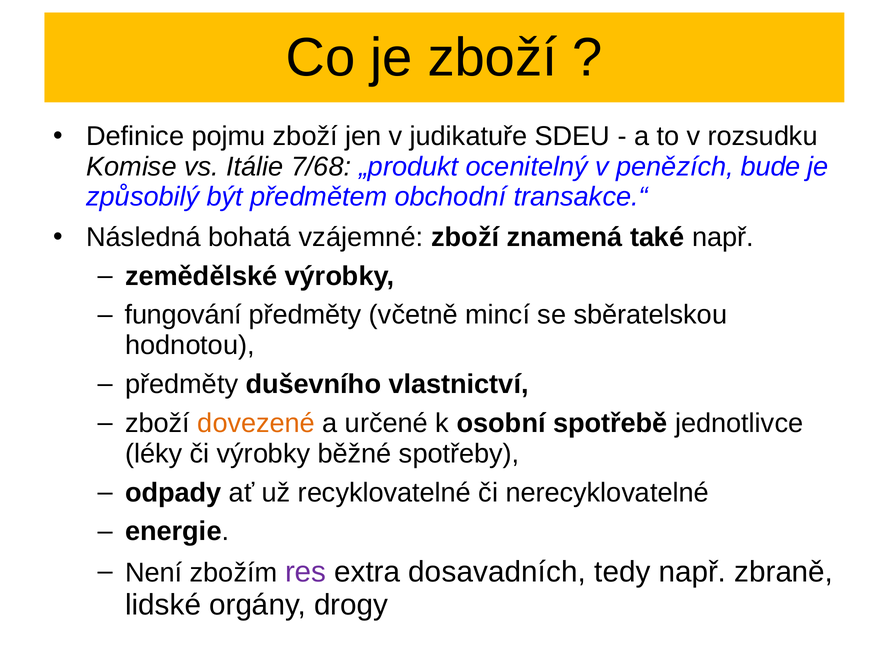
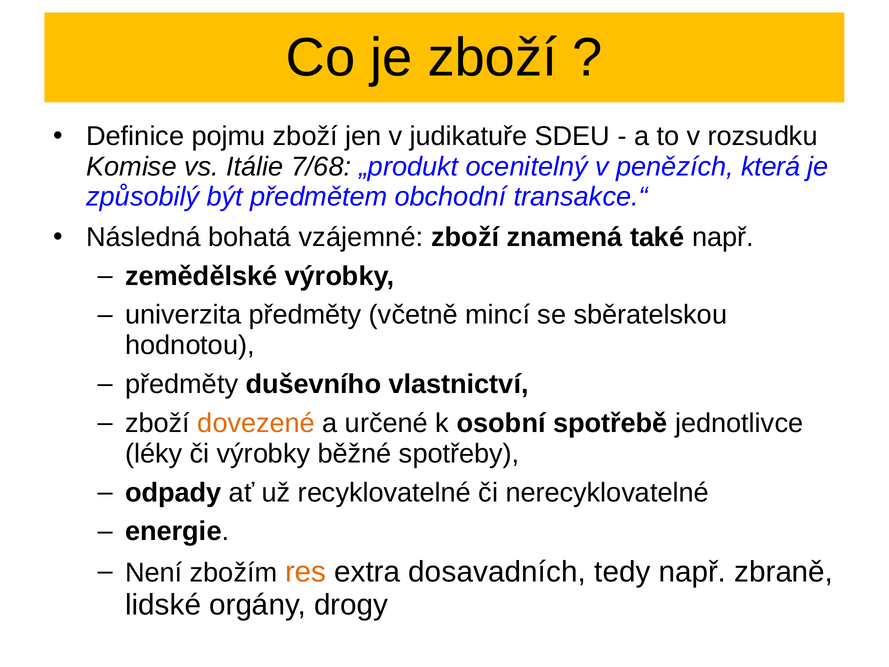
bude: bude -> která (771, 166)
fungování: fungování -> univerzita (183, 315)
res colour: purple -> orange (306, 572)
